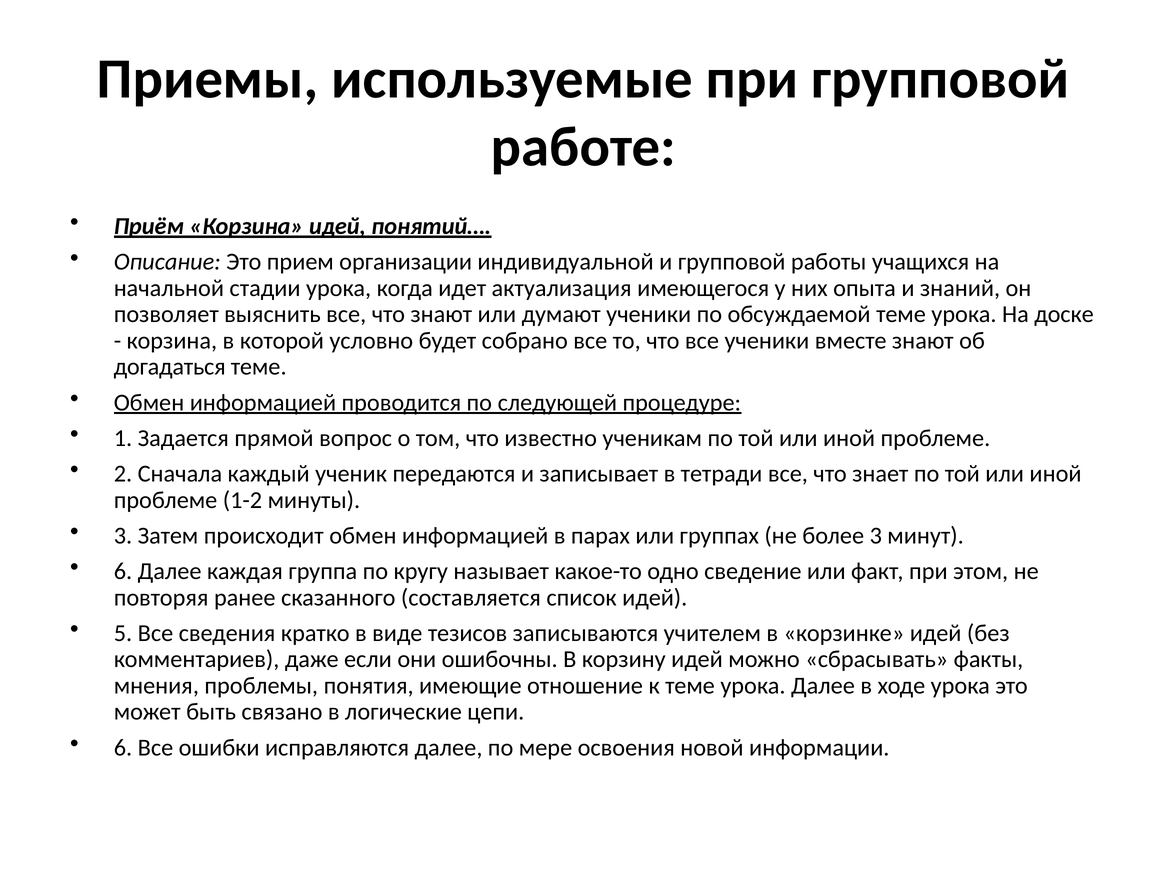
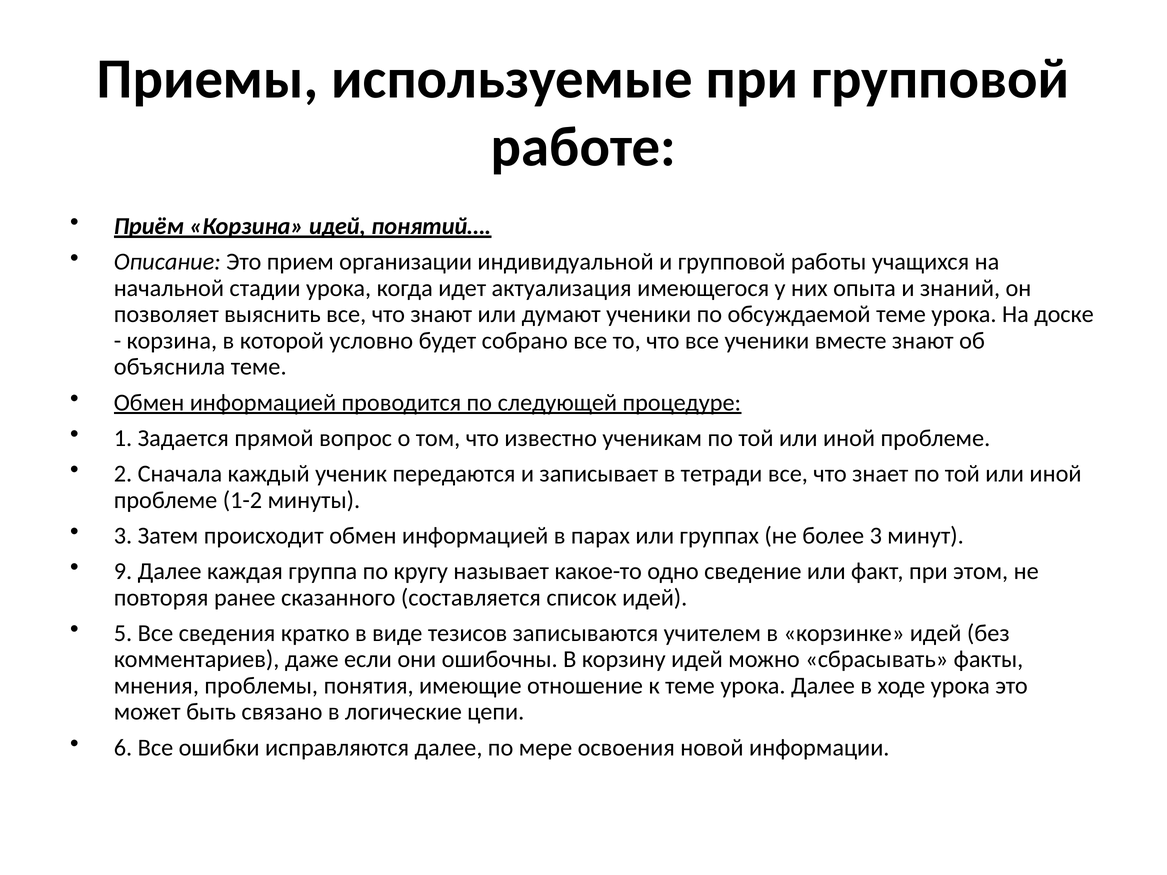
догадаться: догадаться -> объяснила (169, 367)
6: 6 -> 9 (123, 571)
